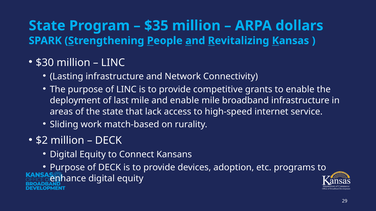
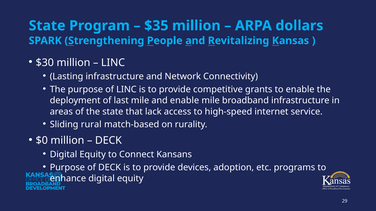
work: work -> rural (91, 125)
$2: $2 -> $0 (42, 141)
